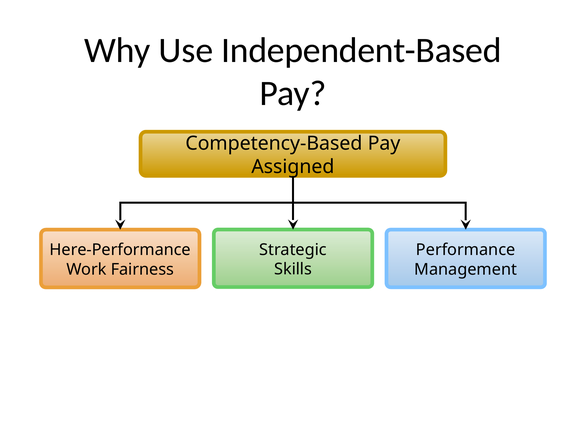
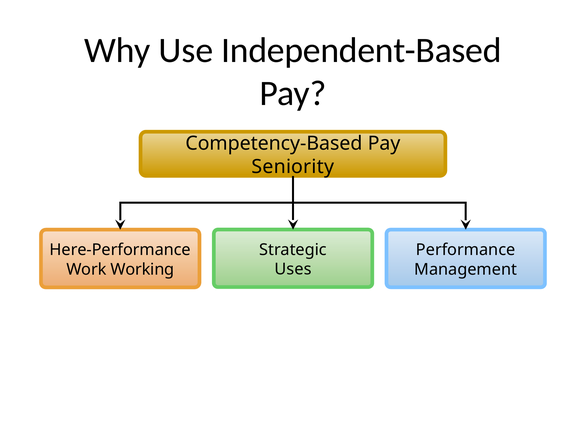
Assigned: Assigned -> Seniority (293, 167)
Skills: Skills -> Uses (293, 269)
Fairness: Fairness -> Working (142, 270)
